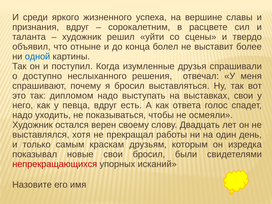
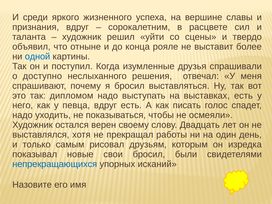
болел: болел -> рояле (165, 47)
выставках свои: свои -> есть (243, 96)
ответа: ответа -> писать (187, 105)
краскам: краскам -> рисовал (107, 145)
непрекращающихся colour: red -> blue (55, 164)
